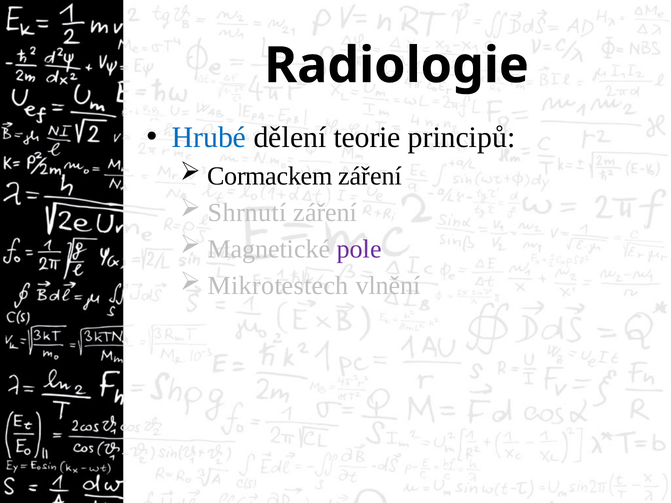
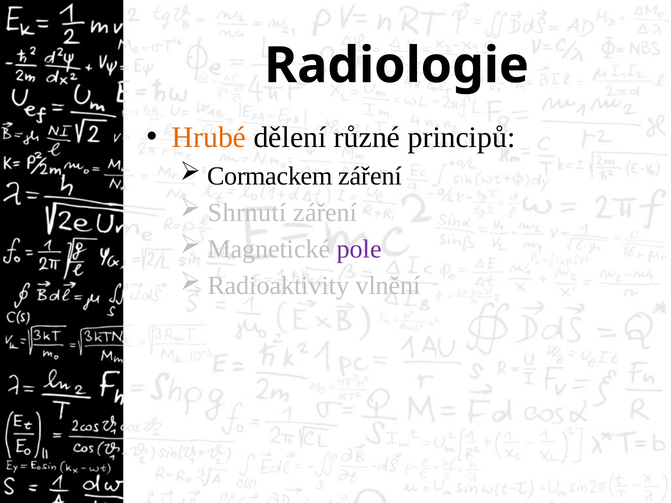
Hrubé colour: blue -> orange (209, 138)
teorie: teorie -> různé (367, 138)
Mikrotestech: Mikrotestech -> Radioaktivity (278, 286)
